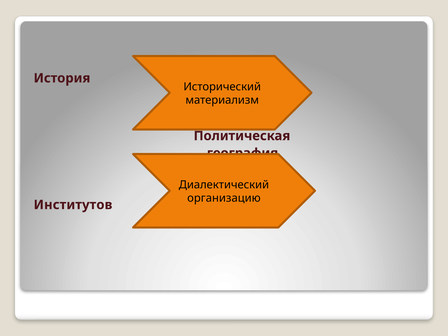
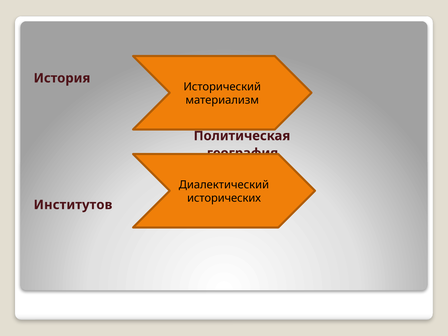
организацию: организацию -> исторических (224, 198)
